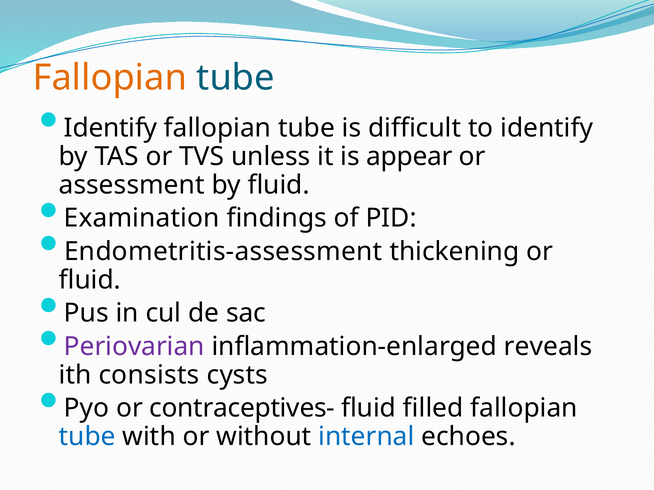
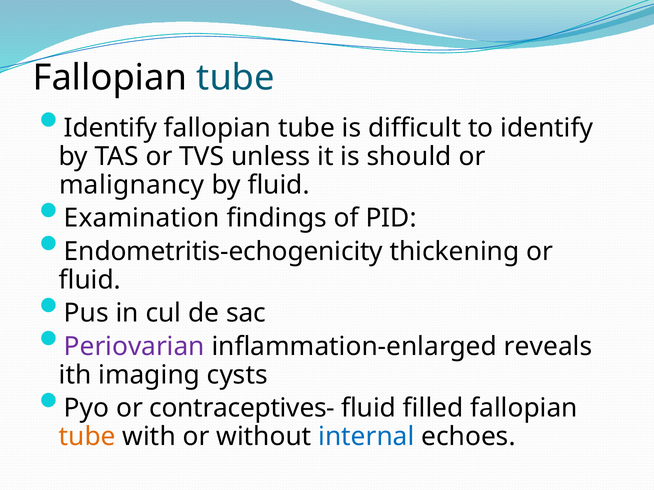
Fallopian colour: orange -> black (110, 78)
appear: appear -> should (409, 157)
assessment: assessment -> malignancy (132, 185)
Endometritis-assessment: Endometritis-assessment -> Endometritis-echogenicity (223, 252)
consists: consists -> imaging (149, 375)
tube colour: blue -> orange (87, 437)
